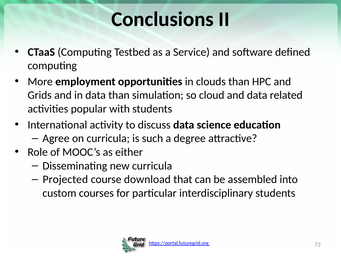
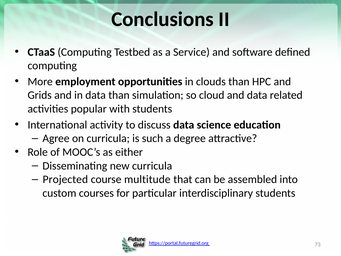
download: download -> multitude (147, 179)
